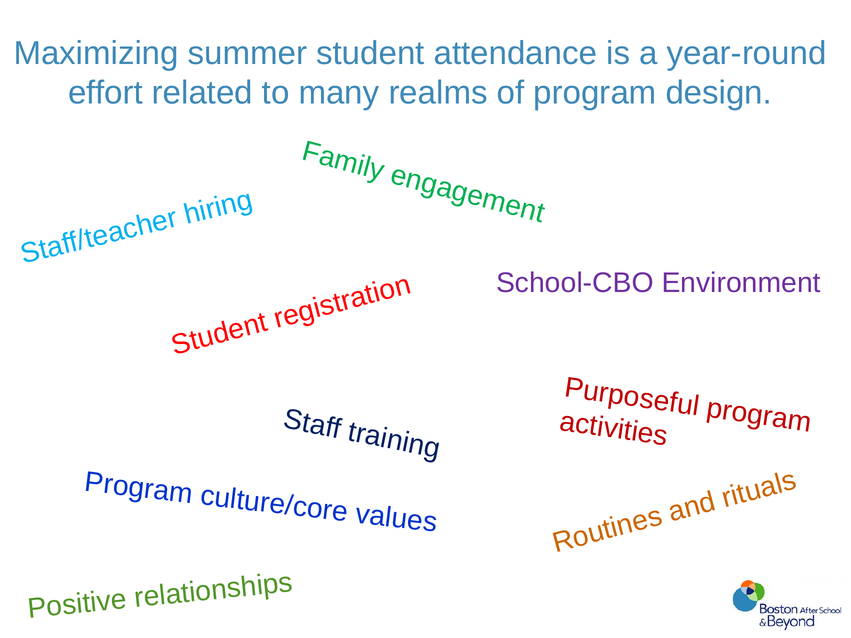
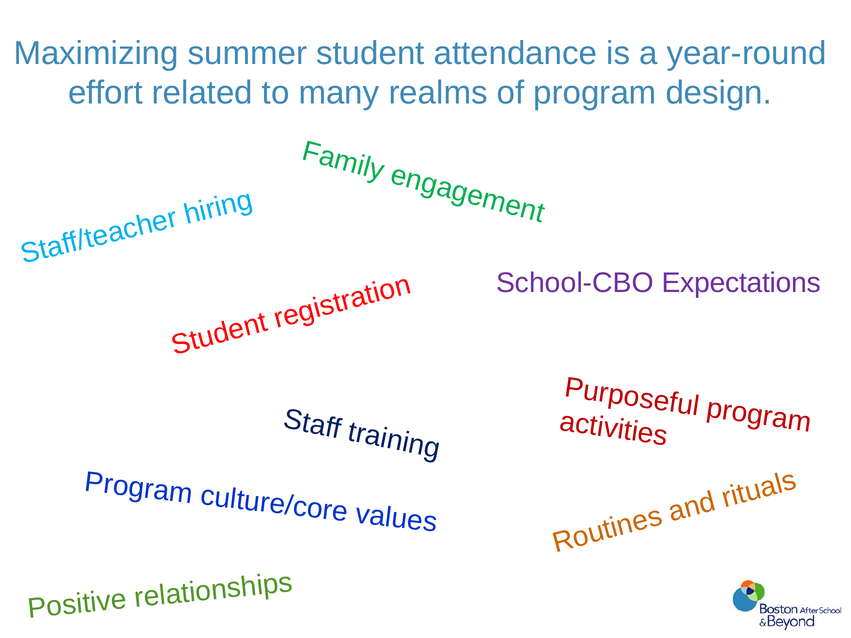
Environment: Environment -> Expectations (741, 283)
